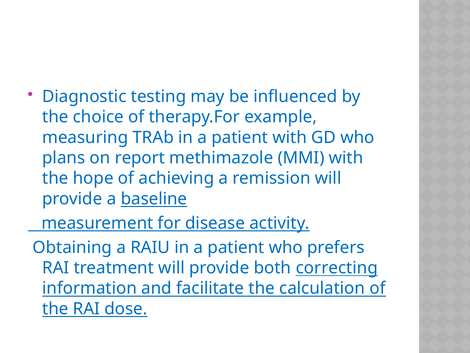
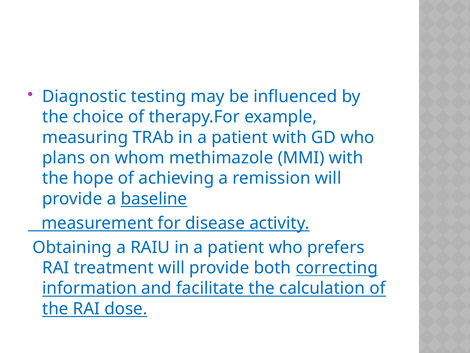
report: report -> whom (140, 158)
